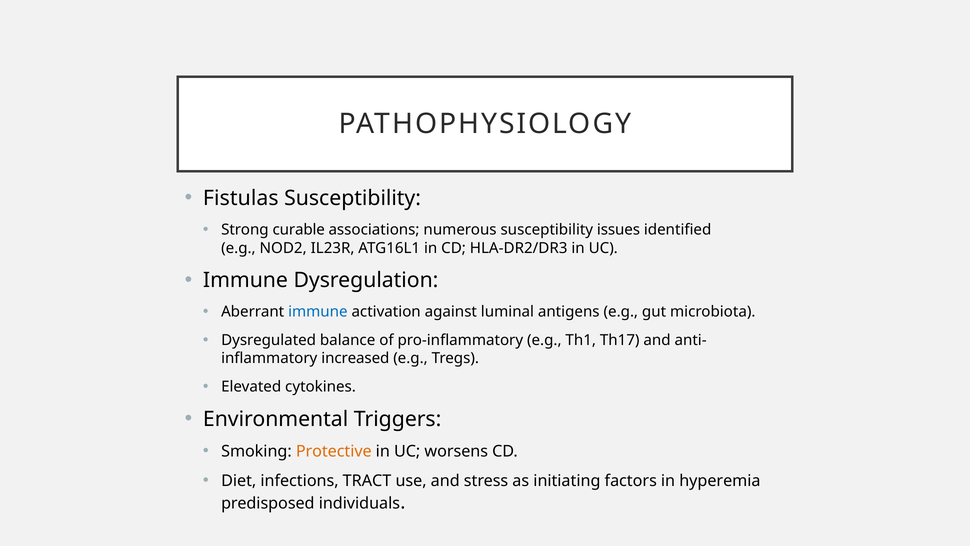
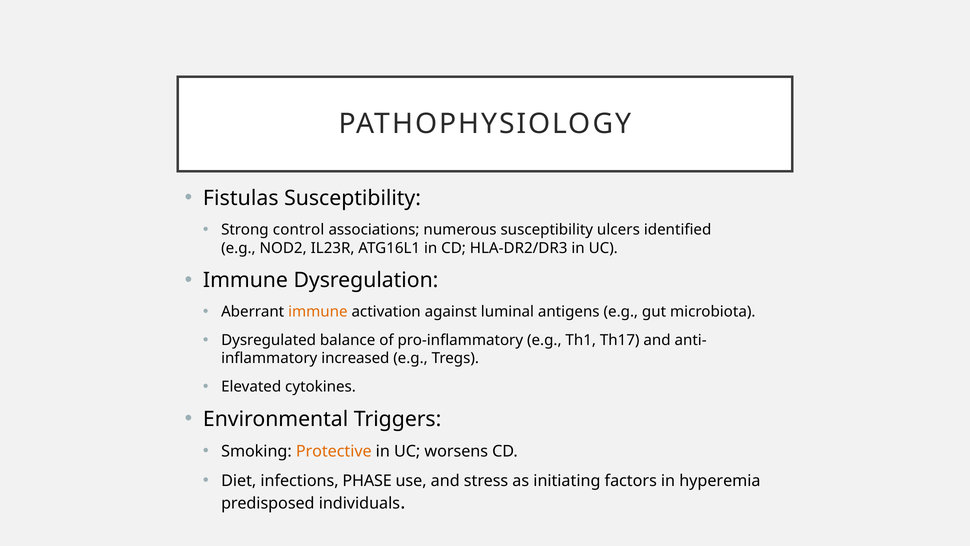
curable: curable -> control (299, 230)
issues: issues -> ulcers (618, 230)
immune colour: blue -> orange (318, 312)
TRACT: TRACT -> PHASE (367, 481)
